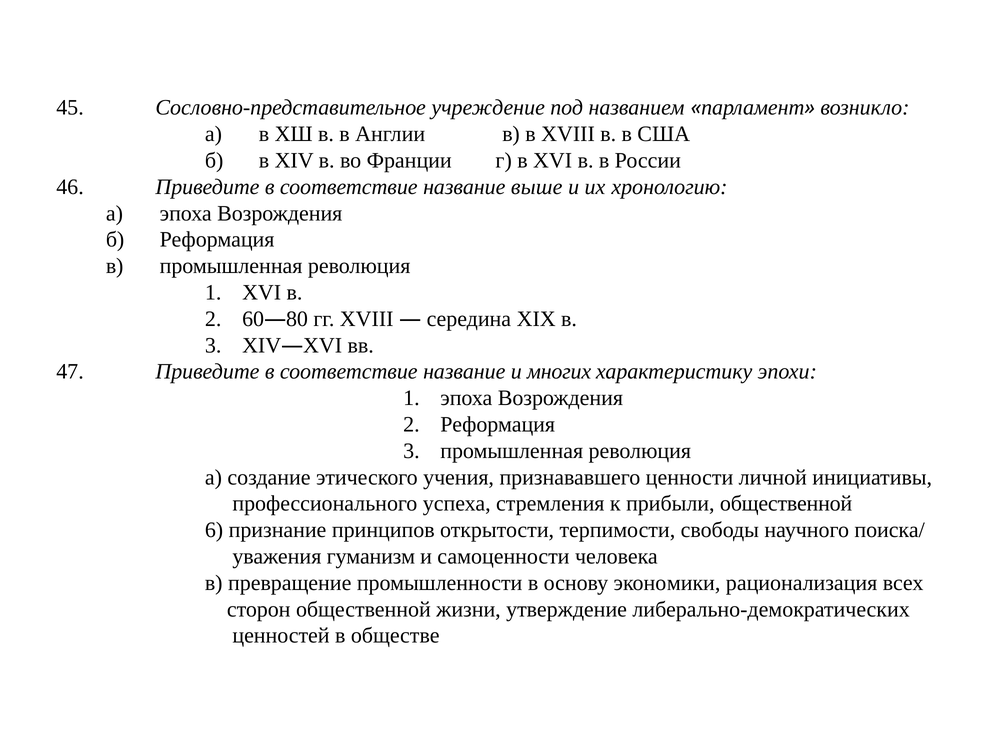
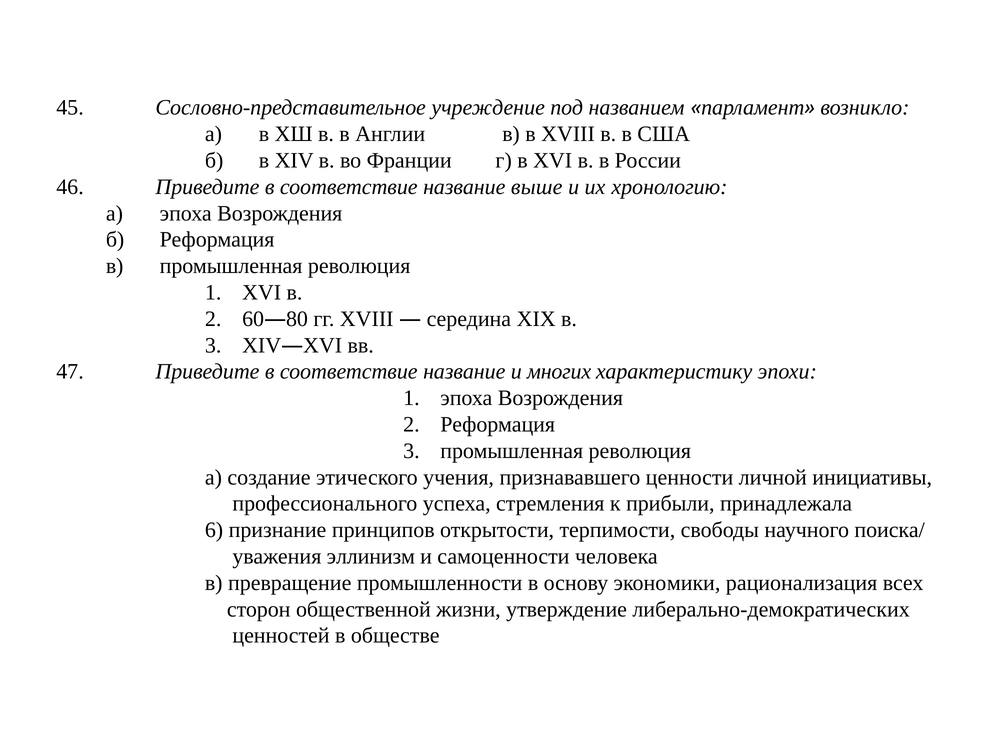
прибыли общественной: общественной -> принадлежала (786, 504)
гуманизм: гуманизм -> эллинизм (371, 557)
